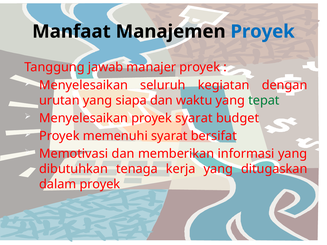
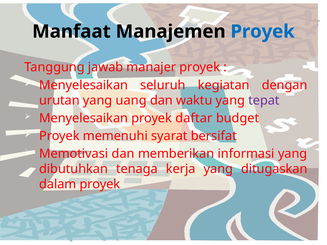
siapa: siapa -> uang (131, 100)
tepat colour: green -> purple (264, 100)
proyek syarat: syarat -> daftar (194, 118)
